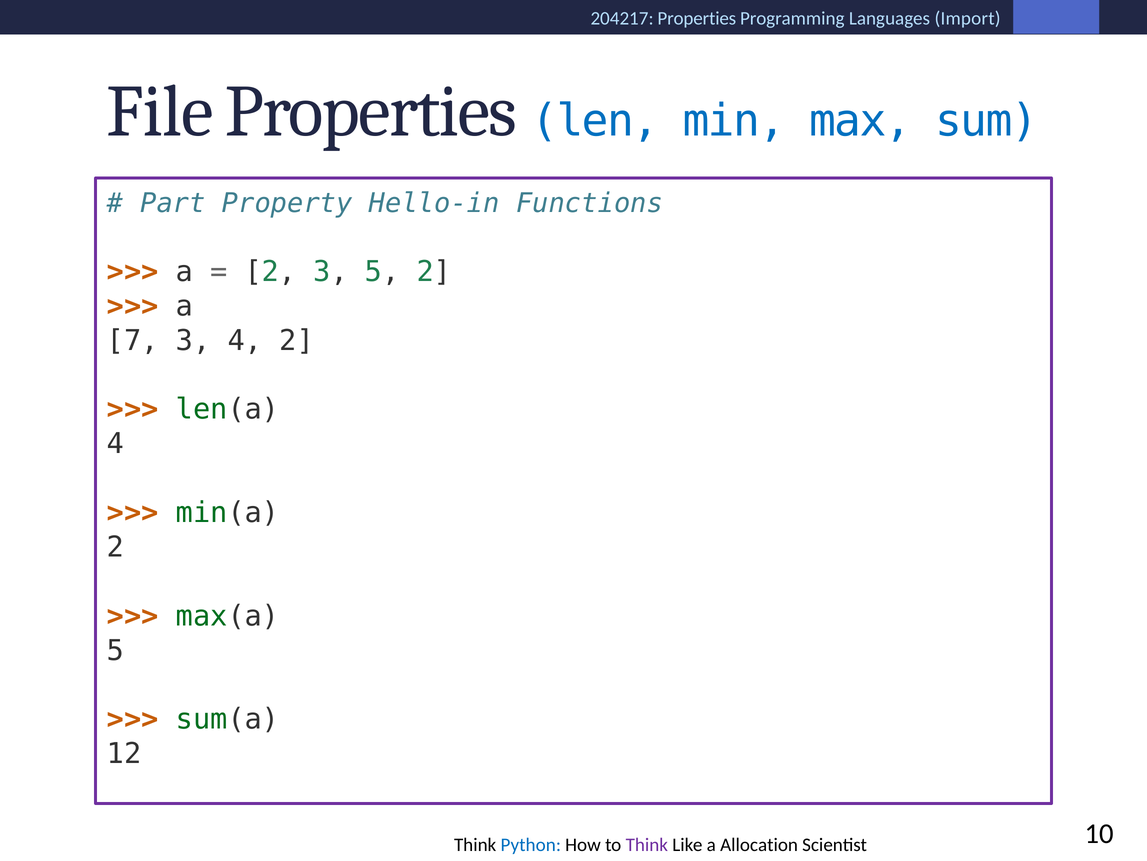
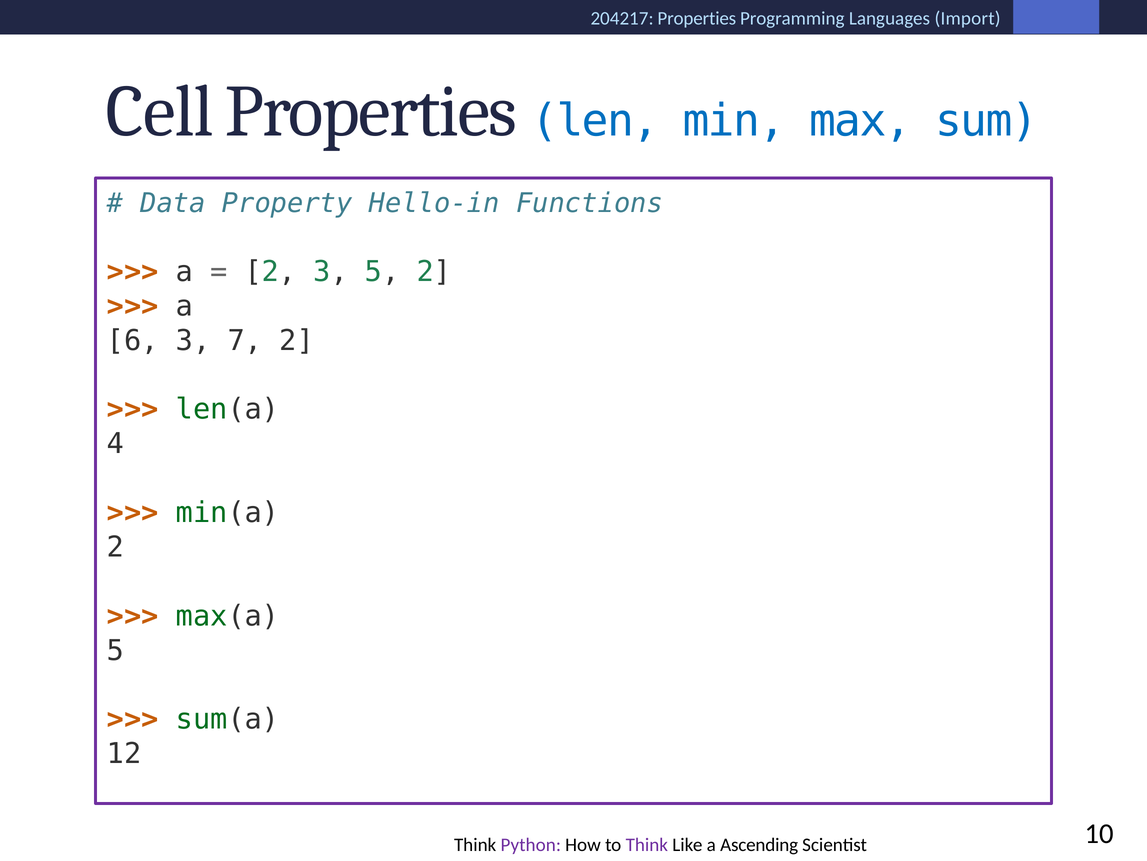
File: File -> Cell (160, 111)
Part: Part -> Data (173, 203)
7: 7 -> 6 (133, 340)
3 4: 4 -> 7 (245, 340)
Python colour: blue -> purple (531, 844)
Allocation: Allocation -> Ascending (759, 844)
